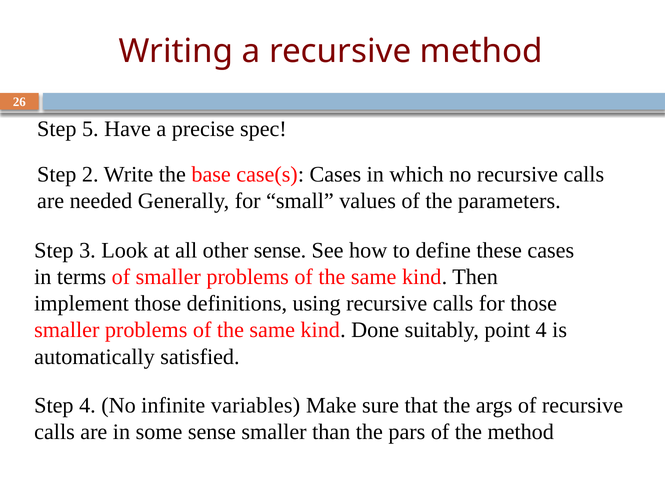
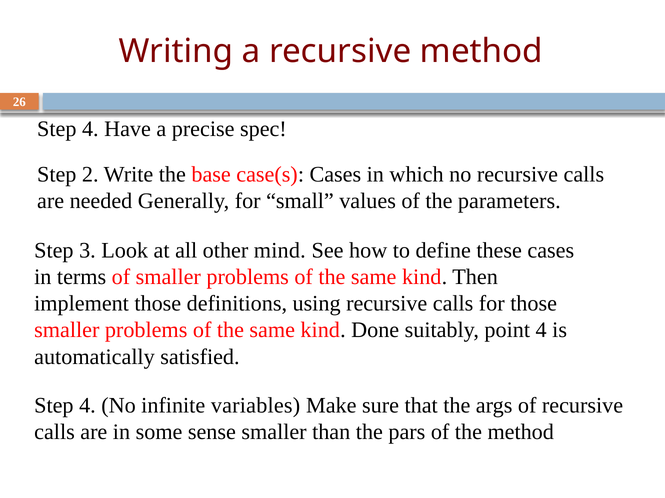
5: 5 -> 4 (90, 129)
other sense: sense -> mind (280, 251)
